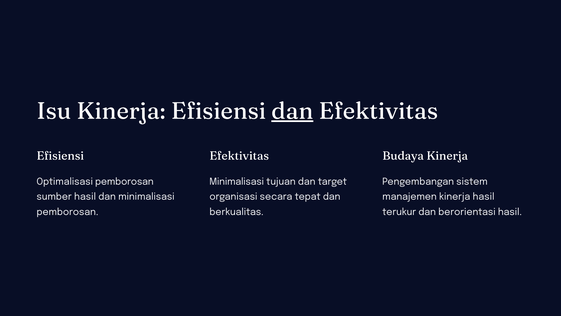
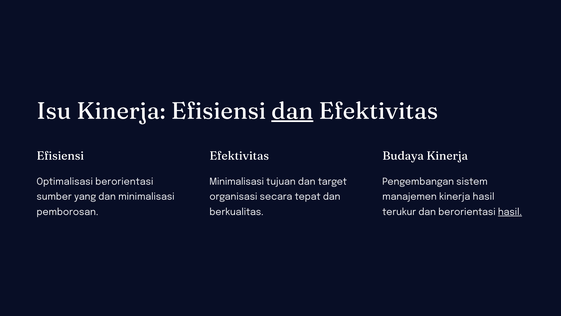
Optimalisasi pemborosan: pemborosan -> berorientasi (124, 181)
sumber hasil: hasil -> yang (85, 197)
hasil underline: none -> present (510, 212)
